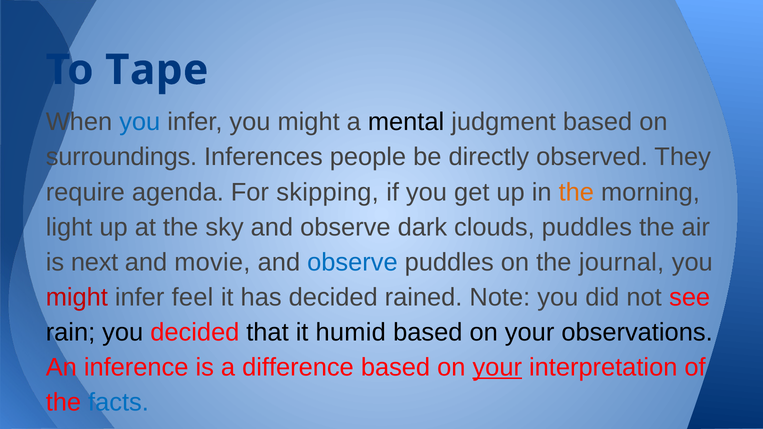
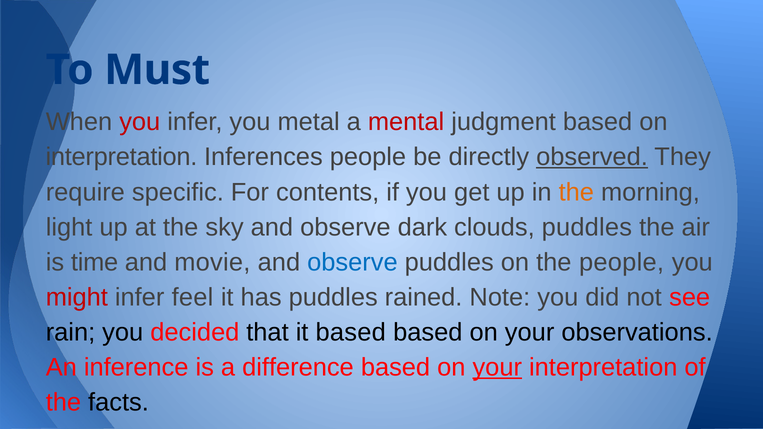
Tape: Tape -> Must (157, 70)
you colour: blue -> red (140, 122)
infer you might: might -> metal (309, 122)
mental colour: black -> red (406, 122)
surroundings: surroundings -> interpretation (121, 157)
observed underline: none -> present (592, 157)
agenda: agenda -> specific (178, 192)
skipping: skipping -> contents (328, 192)
next: next -> time (95, 262)
the journal: journal -> people (622, 262)
has decided: decided -> puddles (333, 297)
it humid: humid -> based (351, 333)
facts colour: blue -> black (118, 403)
